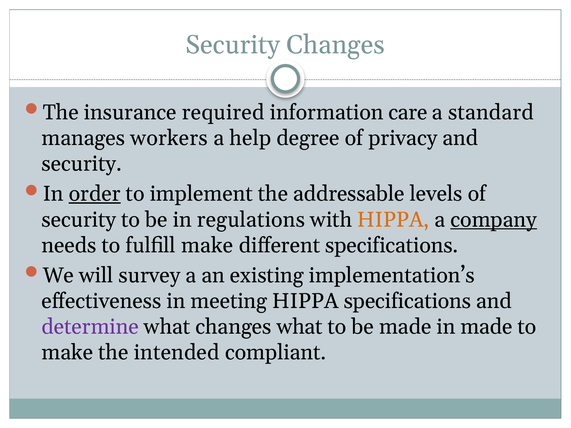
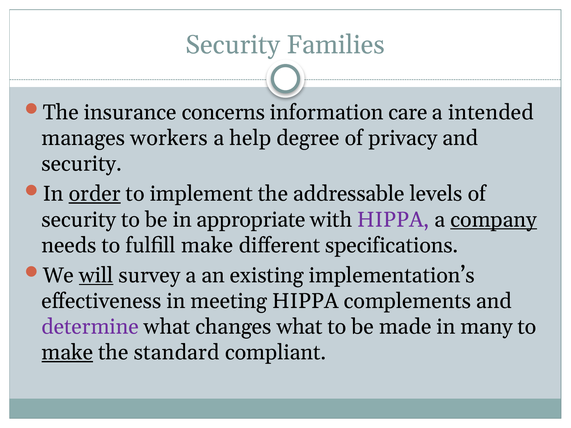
Security Changes: Changes -> Families (336, 45)
required: required -> concerns (223, 113)
standard: standard -> intended (491, 113)
regulations: regulations -> appropriate (251, 220)
HIPPA colour: orange -> purple (393, 220)
will underline: none -> present (96, 275)
HIPPA specifications: specifications -> complements (407, 301)
in made: made -> many (487, 327)
make underline: none -> present (67, 353)
intended: intended -> standard (177, 353)
